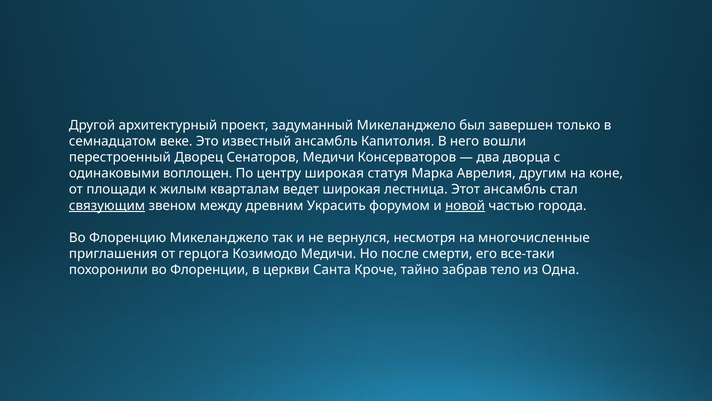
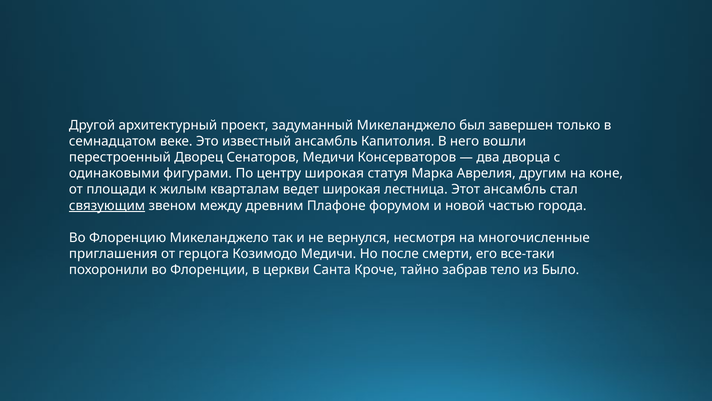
воплощен: воплощен -> фигурами (198, 173)
Украсить: Украсить -> Плафоне (336, 205)
новой underline: present -> none (465, 205)
Одна: Одна -> Было (560, 269)
